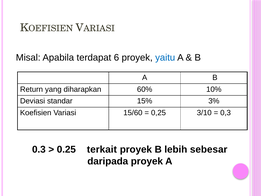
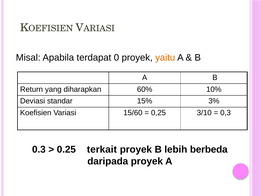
6: 6 -> 0 (116, 58)
yaitu colour: blue -> orange (165, 58)
sebesar: sebesar -> berbeda (209, 149)
